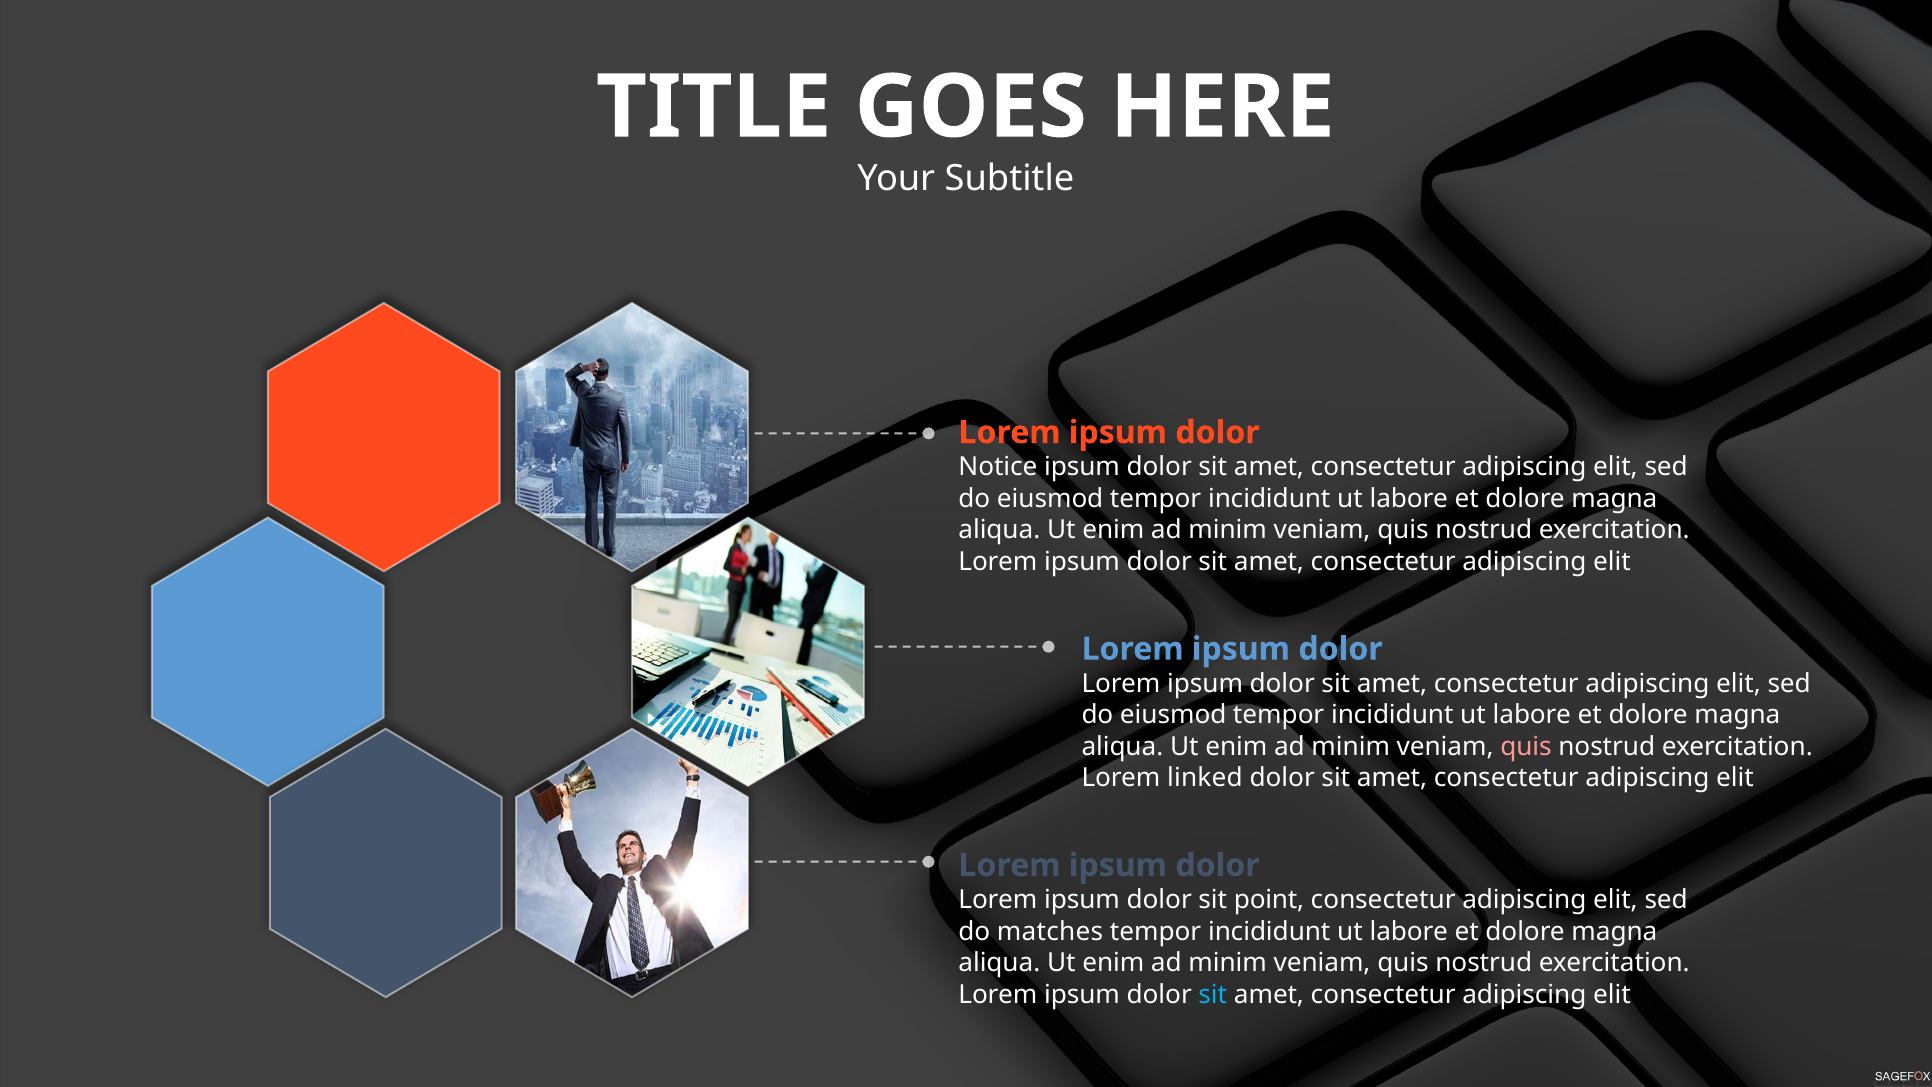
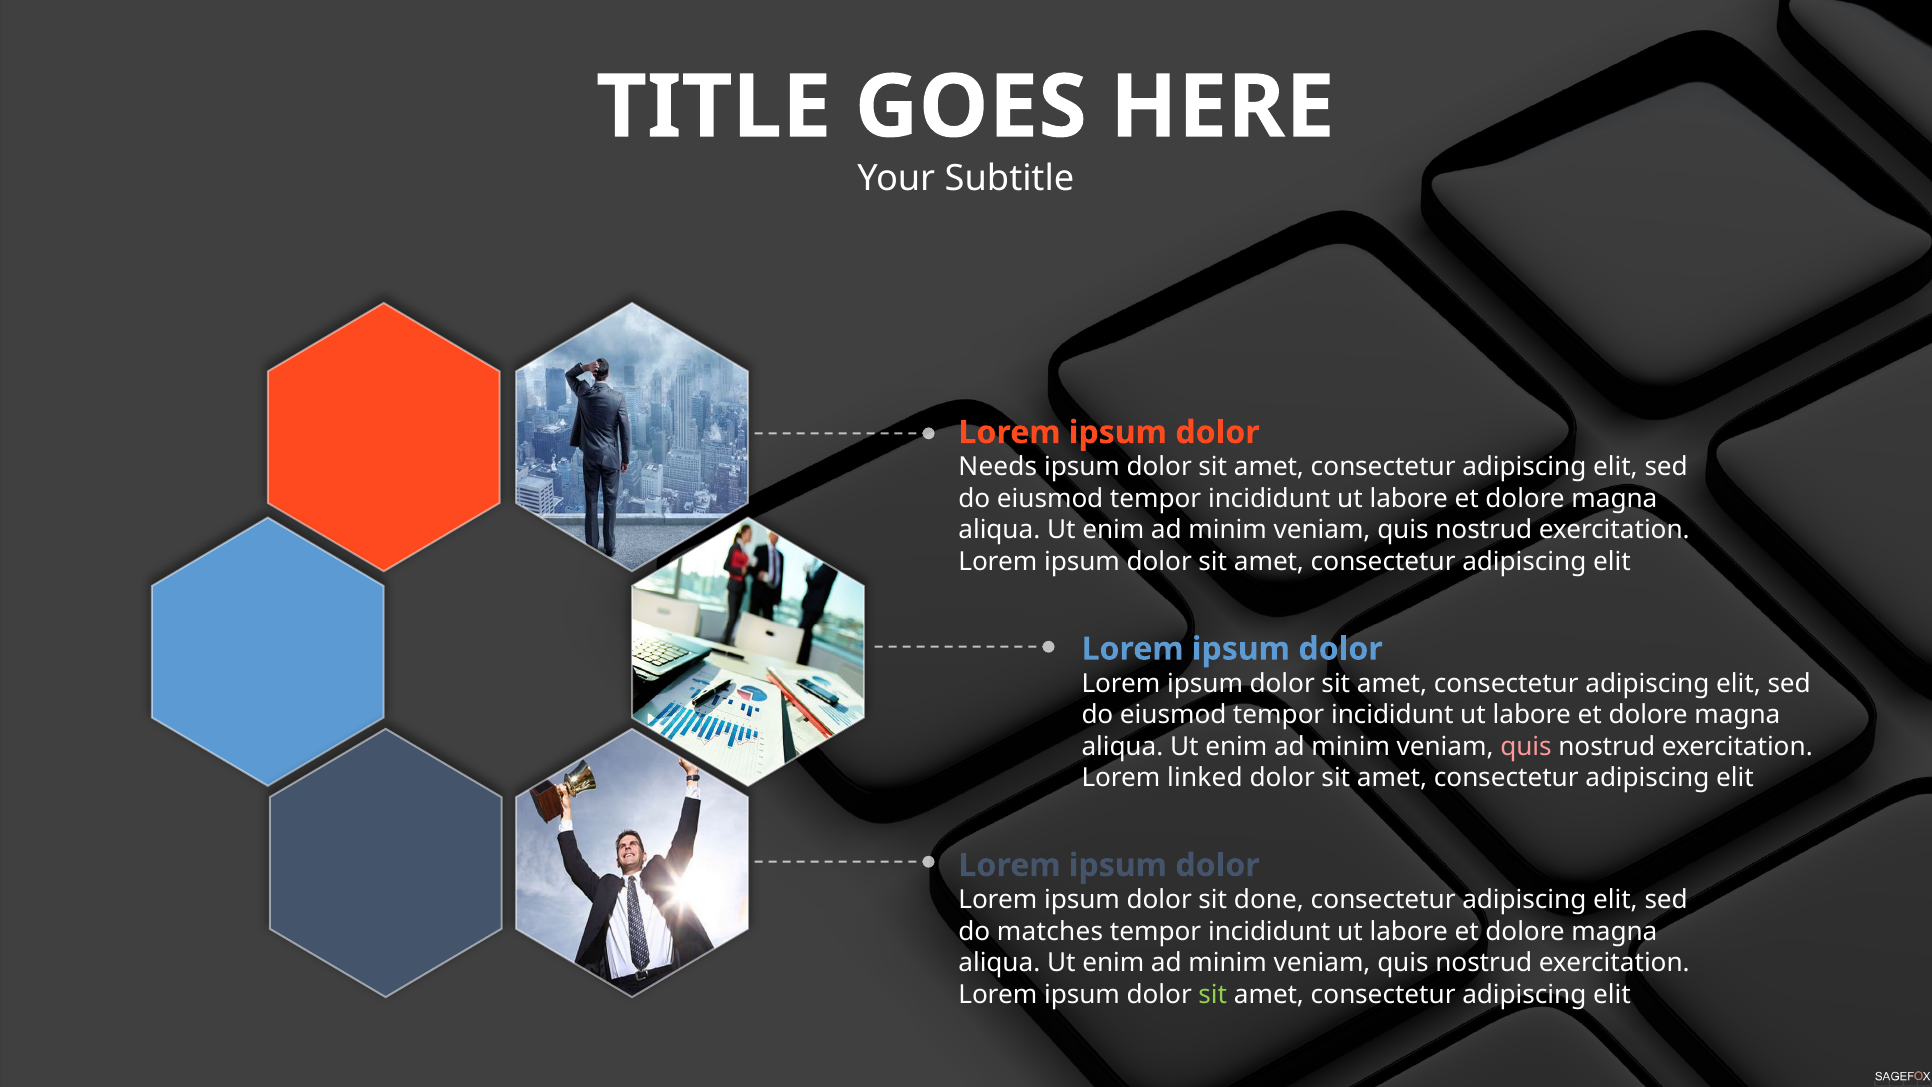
Notice: Notice -> Needs (998, 467)
point: point -> done (1269, 900)
sit colour: light blue -> light green (1213, 994)
